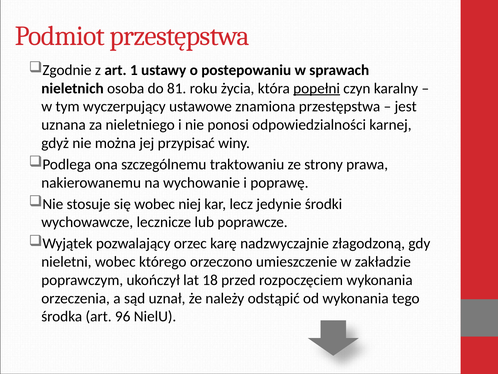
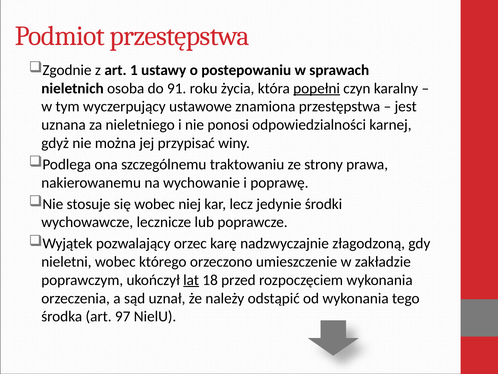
81: 81 -> 91 (177, 88)
lat underline: none -> present (191, 280)
96: 96 -> 97 (123, 316)
